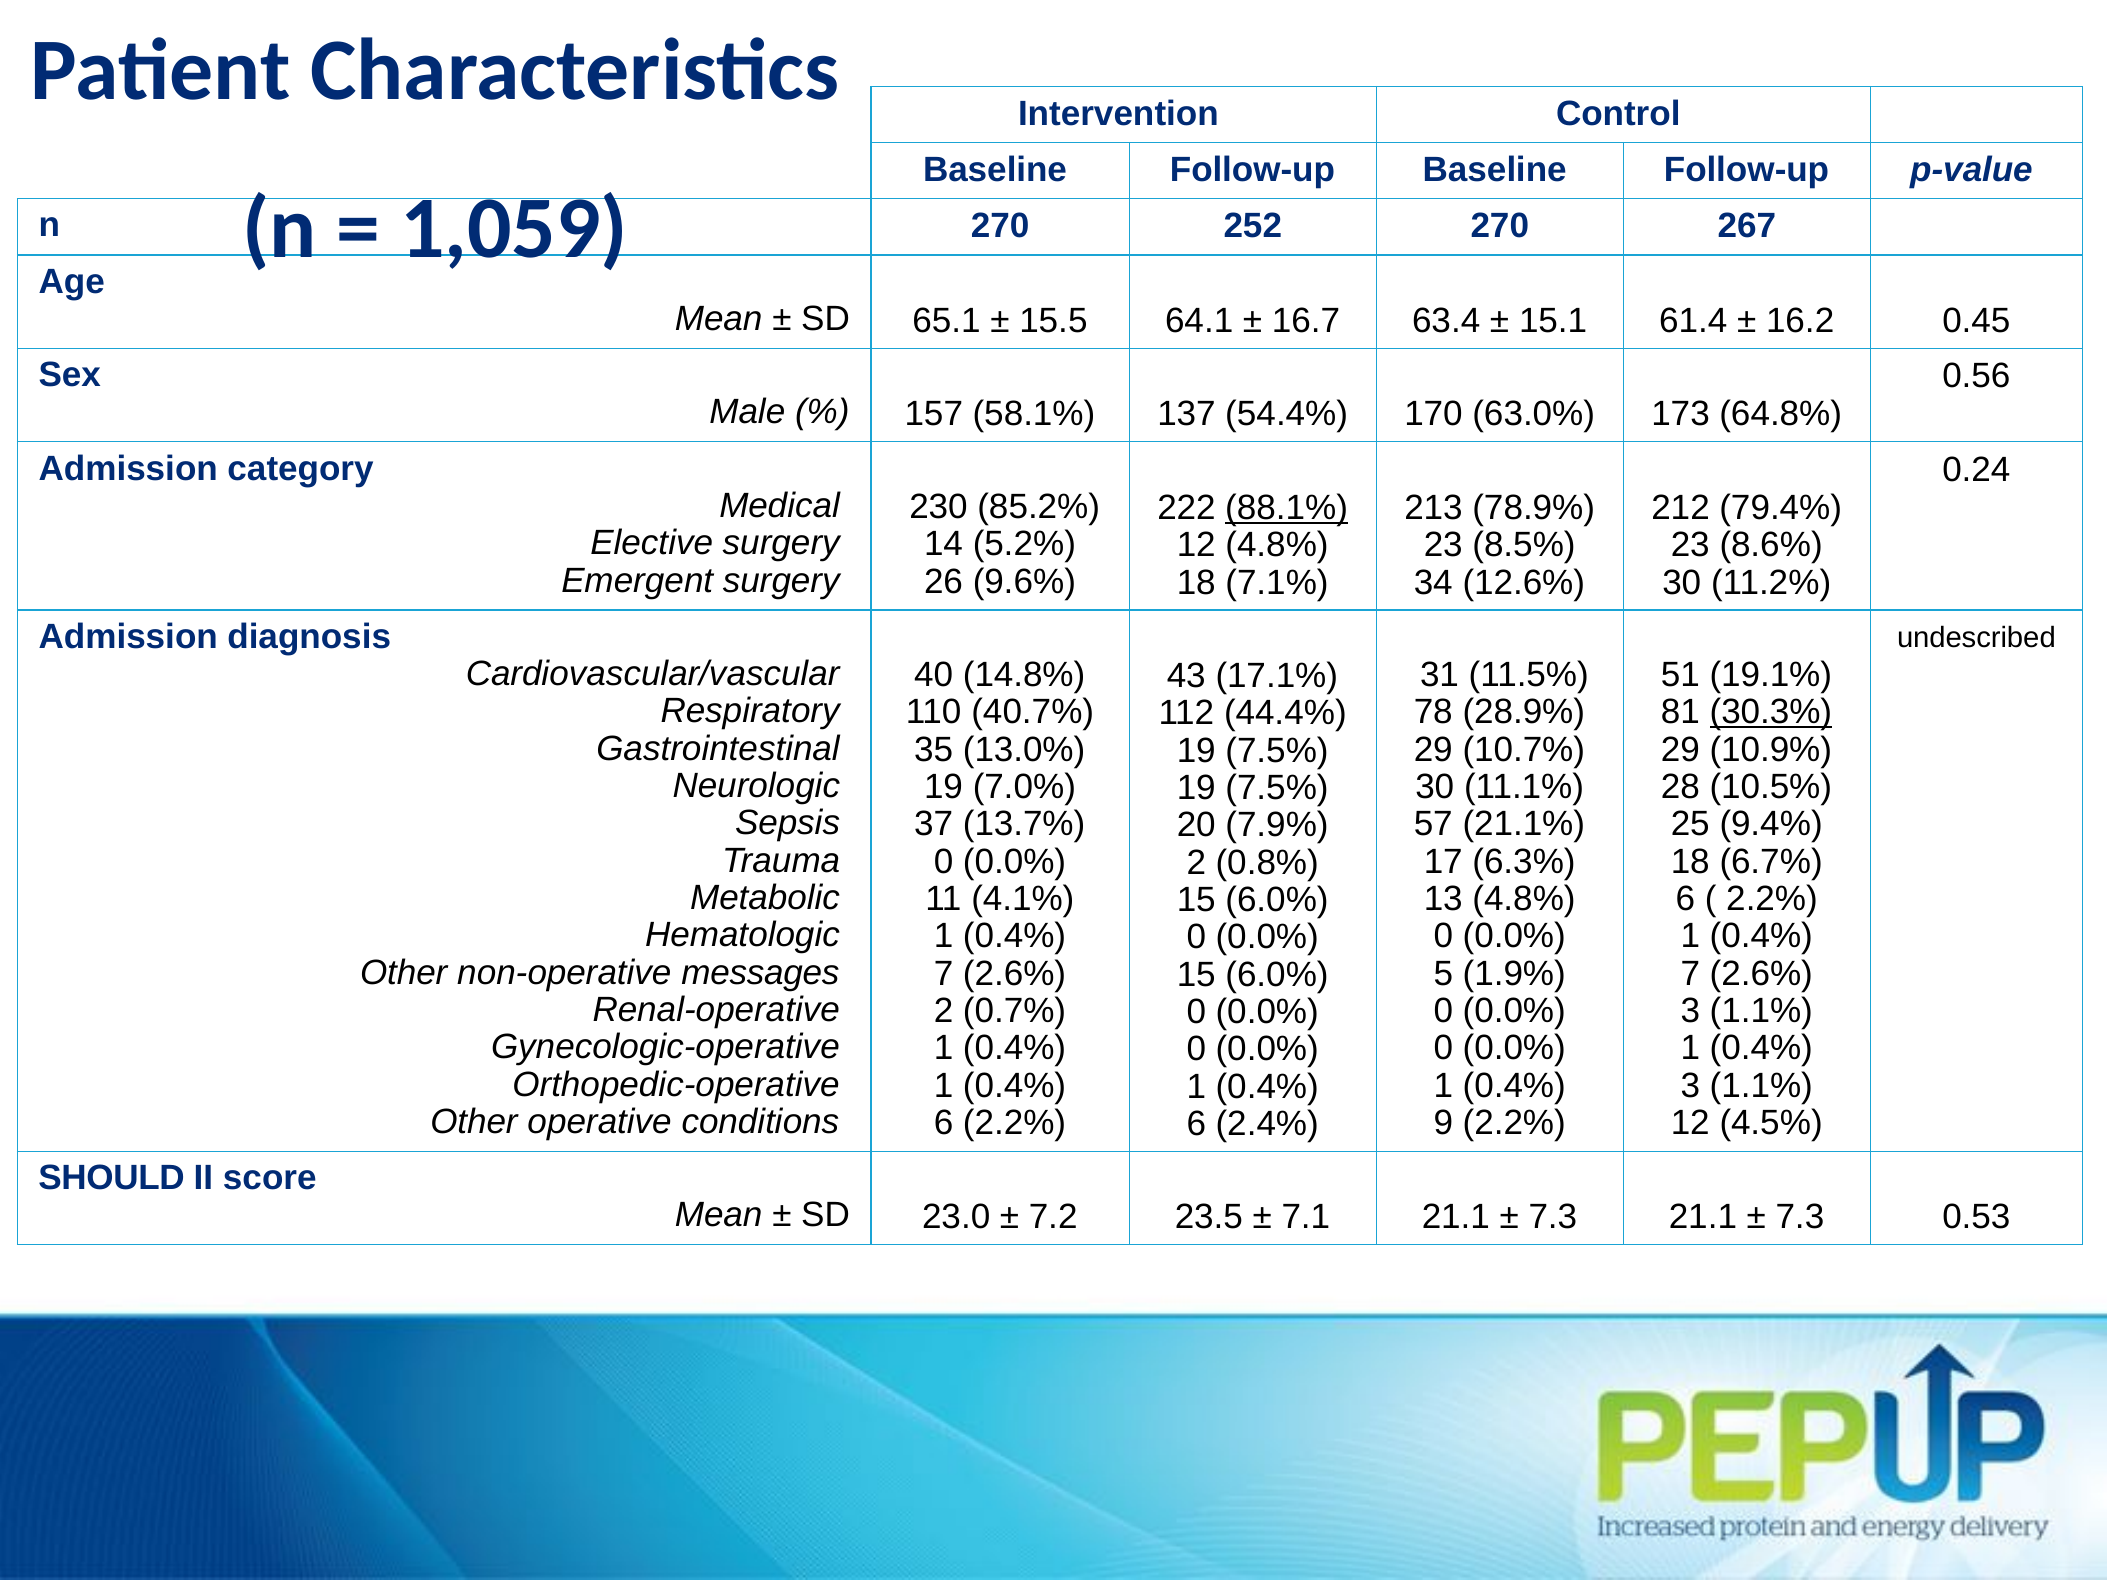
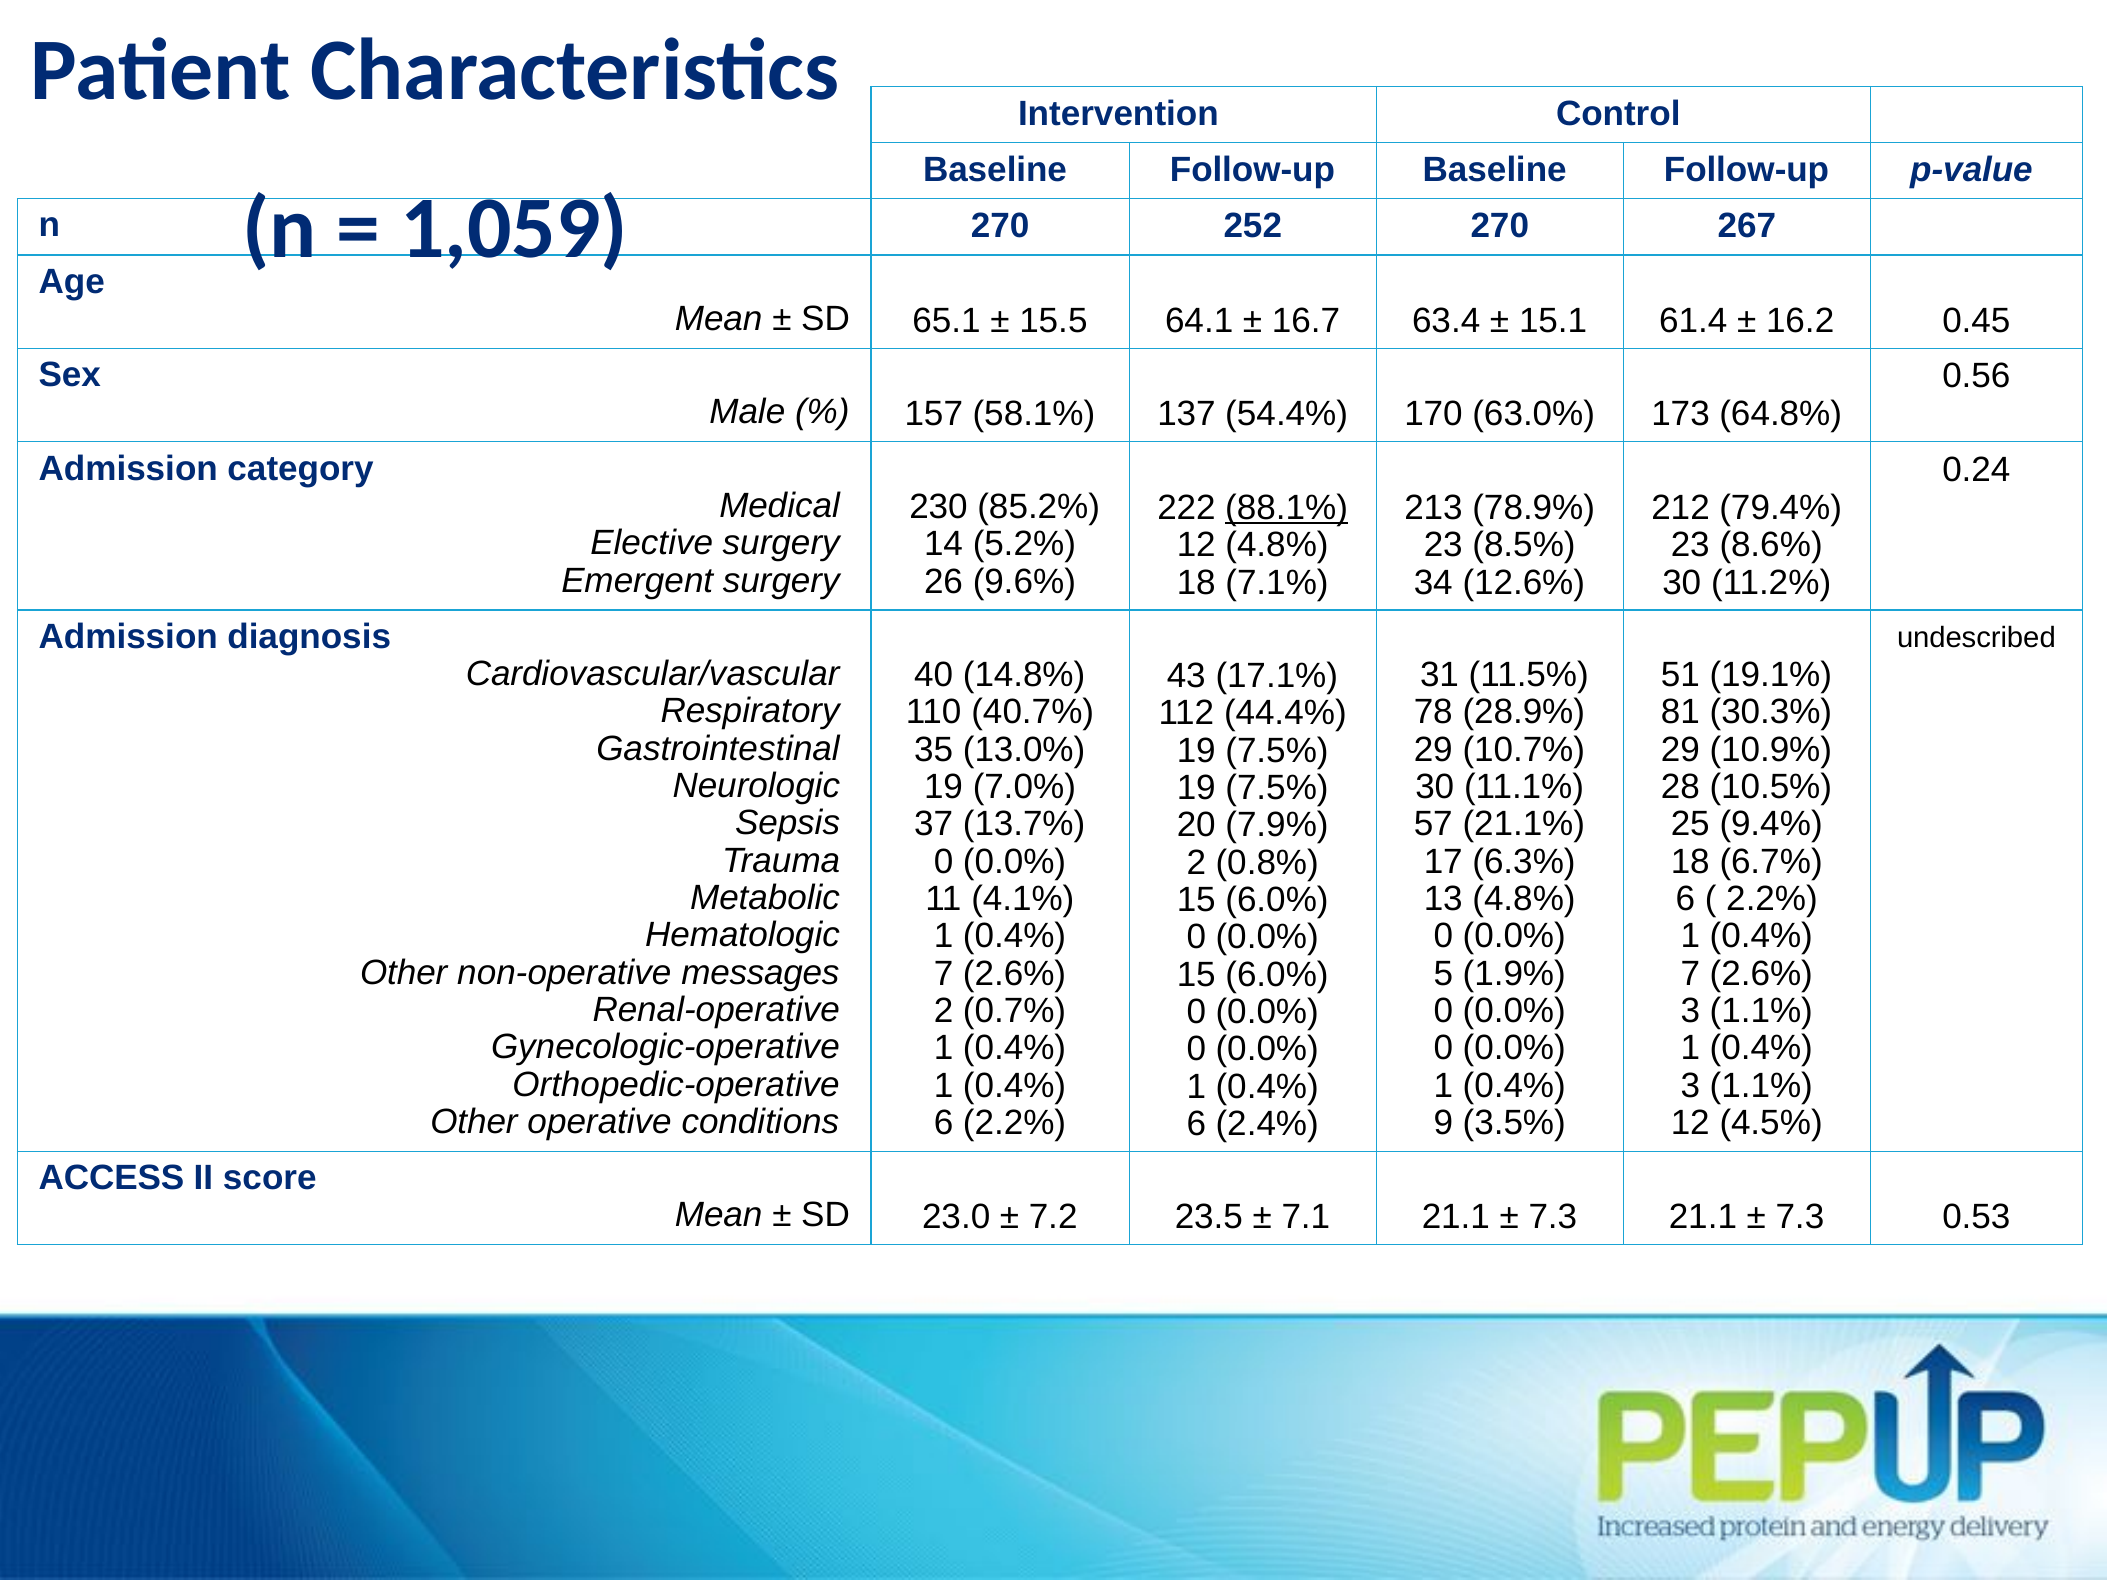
30.3% underline: present -> none (1771, 712)
9 2.2%: 2.2% -> 3.5% (1514, 1123)
SHOULD: SHOULD -> ACCESS (111, 1178)
